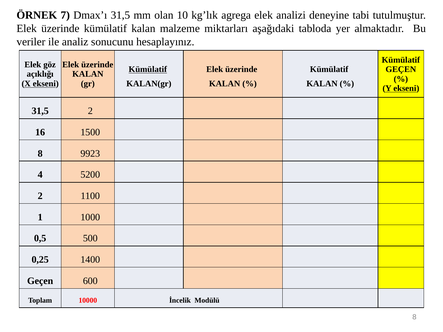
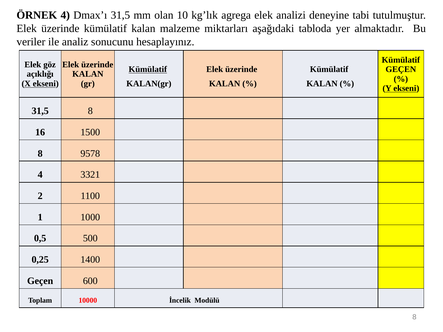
ÖRNEK 7: 7 -> 4 (65, 15)
31,5 2: 2 -> 8 (90, 111)
9923: 9923 -> 9578 (90, 154)
5200: 5200 -> 3321 (90, 175)
